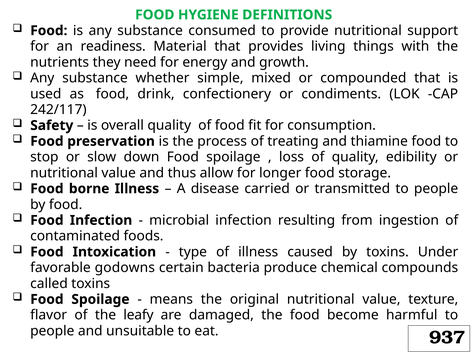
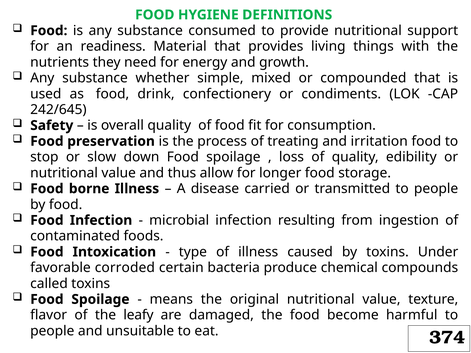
242/117: 242/117 -> 242/645 (58, 110)
thiamine: thiamine -> irritation (379, 141)
godowns: godowns -> corroded (125, 268)
937: 937 -> 374 (447, 338)
